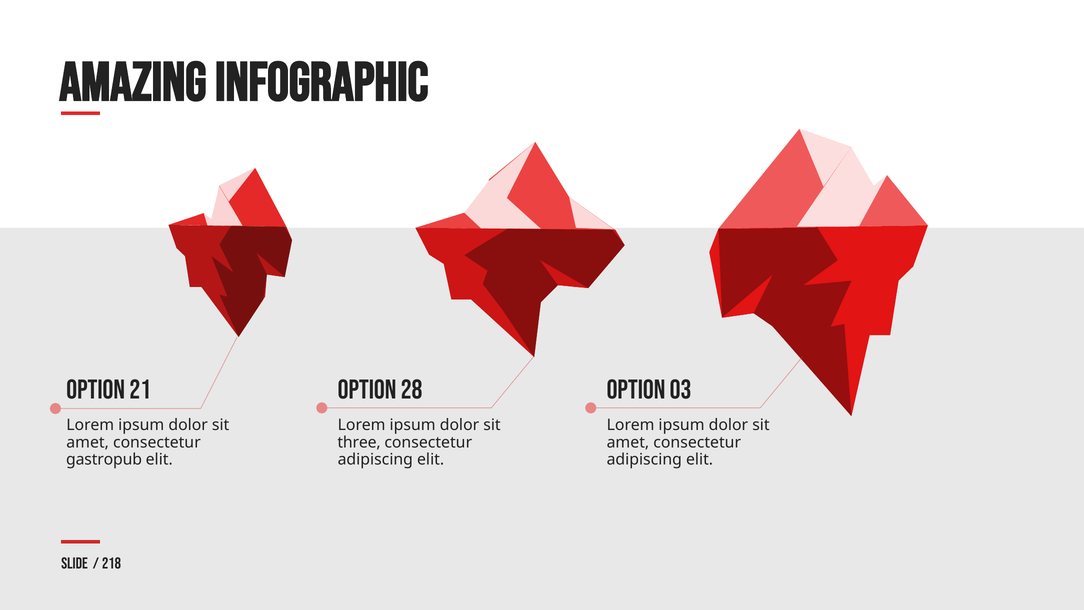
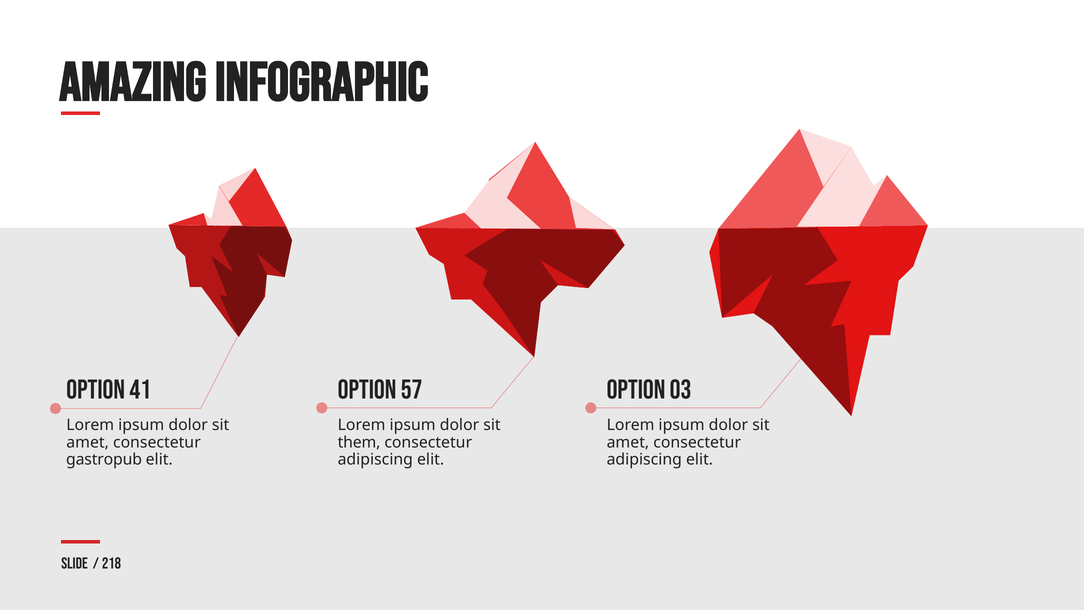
21: 21 -> 41 (140, 390)
28: 28 -> 57 (412, 390)
three: three -> them (359, 442)
